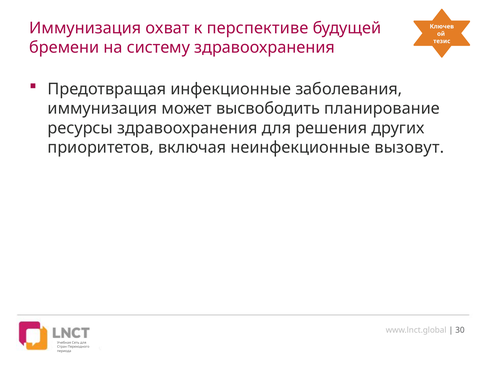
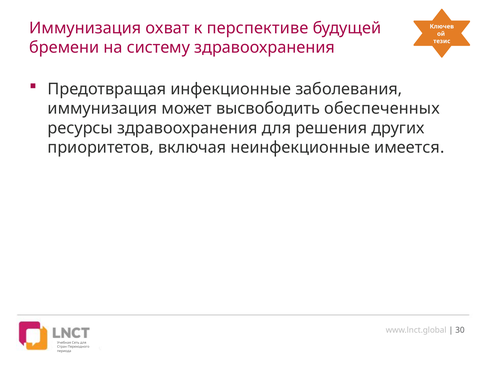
планирование: планирование -> обеспеченных (382, 109)
вызовут: вызовут -> имеется (409, 148)
